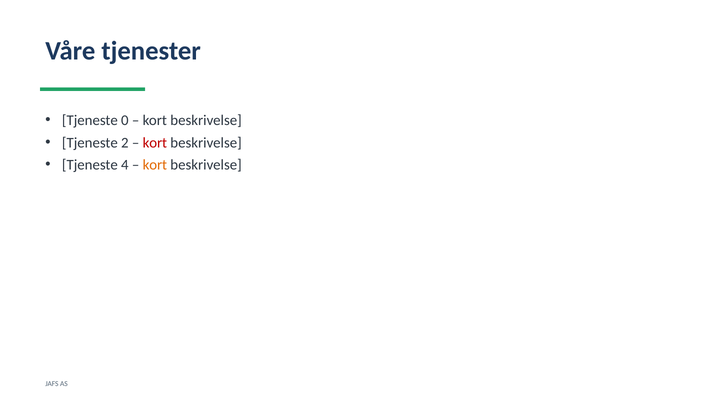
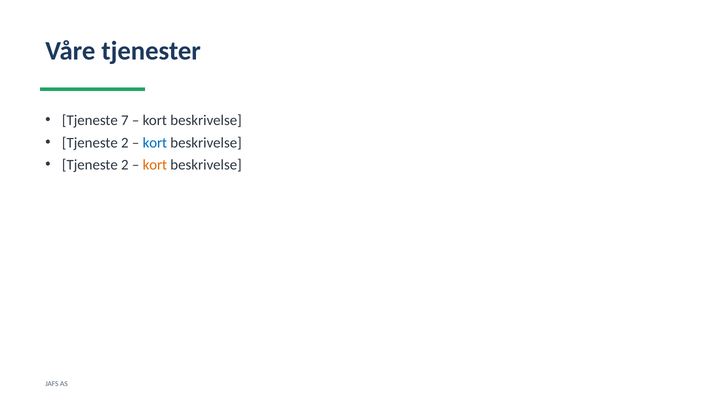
0: 0 -> 7 (125, 121)
kort colour: red -> blue (155, 143)
4: 4 -> 2 (125, 165)
